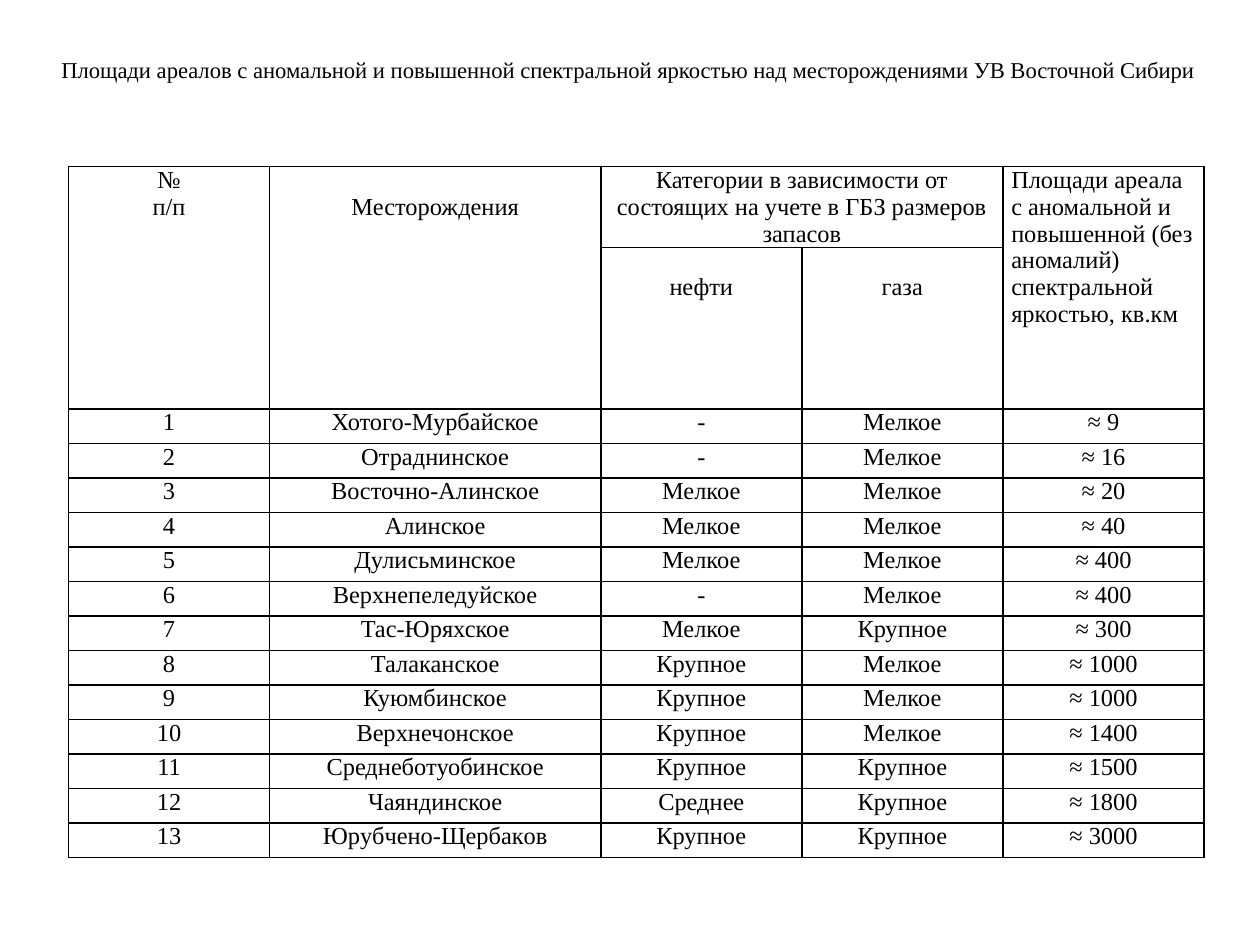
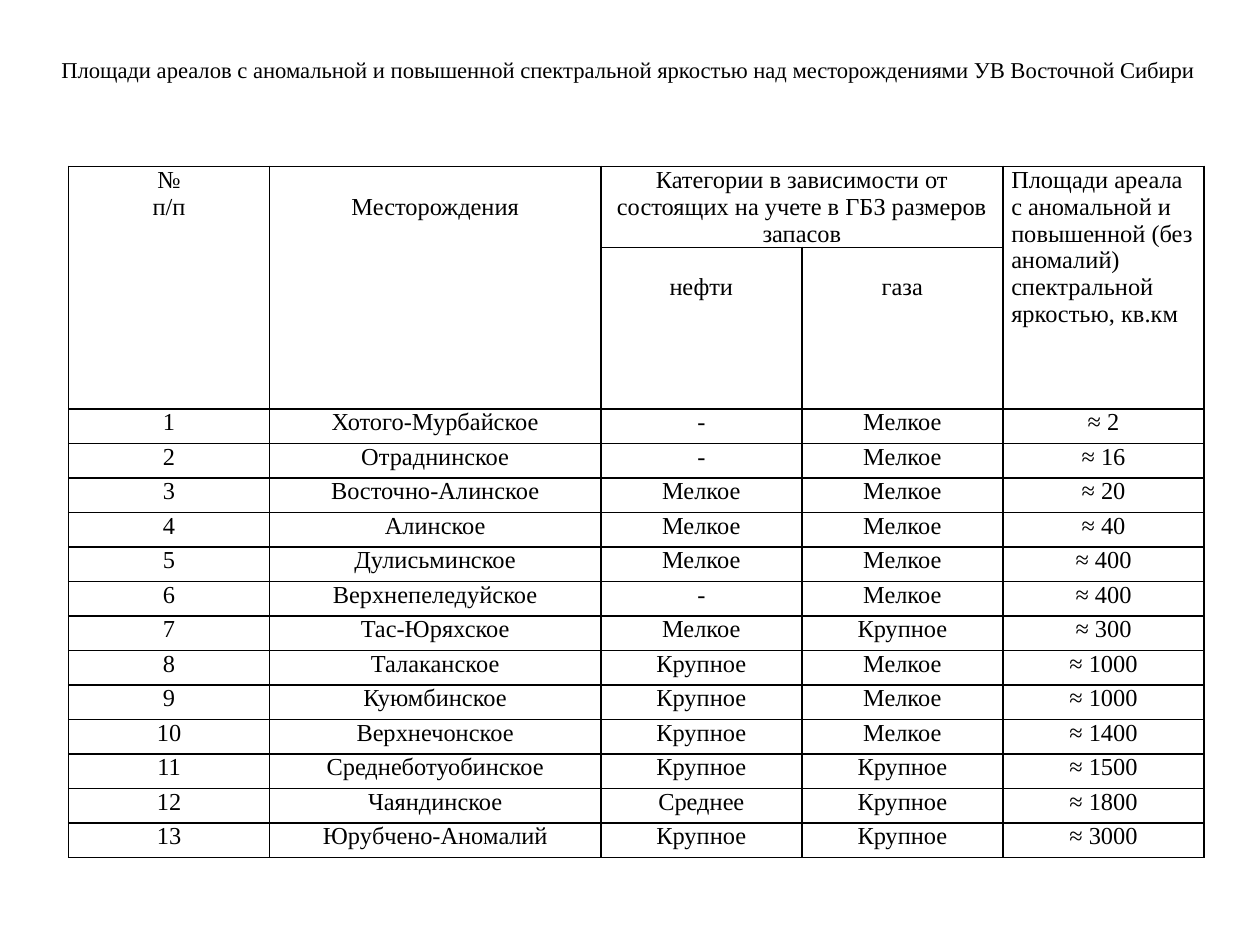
9: 9 -> 2 (1113, 423)
Юрубчено-Щербаков: Юрубчено-Щербаков -> Юрубчено-Аномалий (435, 836)
